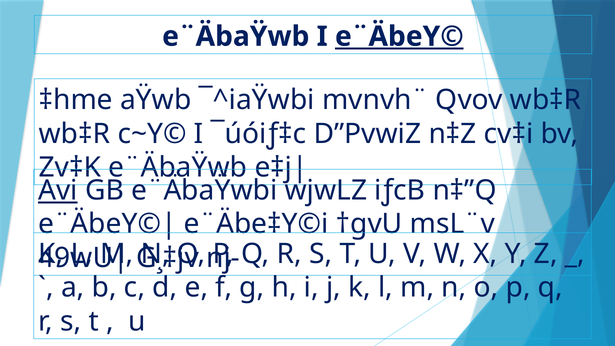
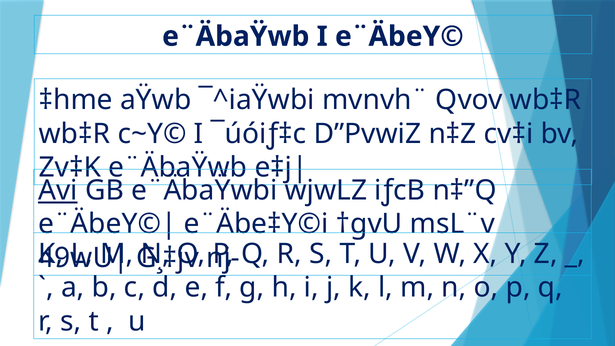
e¨ÄbeY© underline: present -> none (399, 36)
